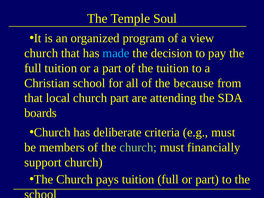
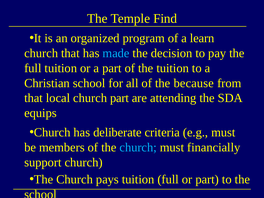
Soul: Soul -> Find (165, 19)
view: view -> learn (202, 38)
boards: boards -> equips (40, 113)
church colour: light green -> light blue (138, 147)
